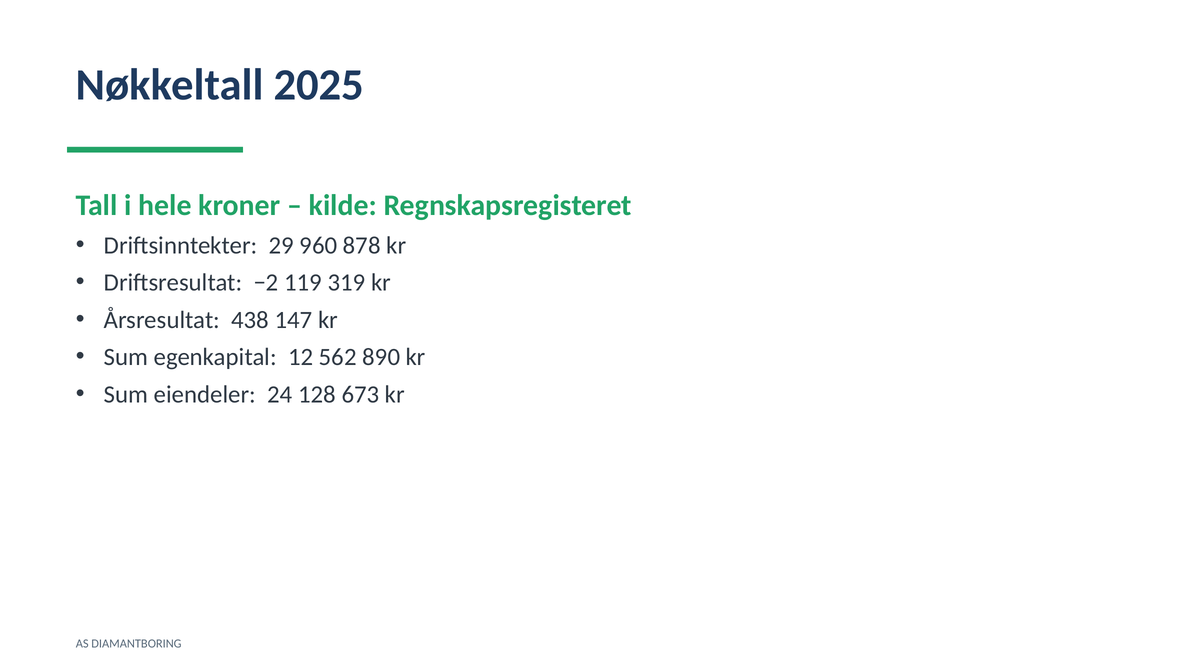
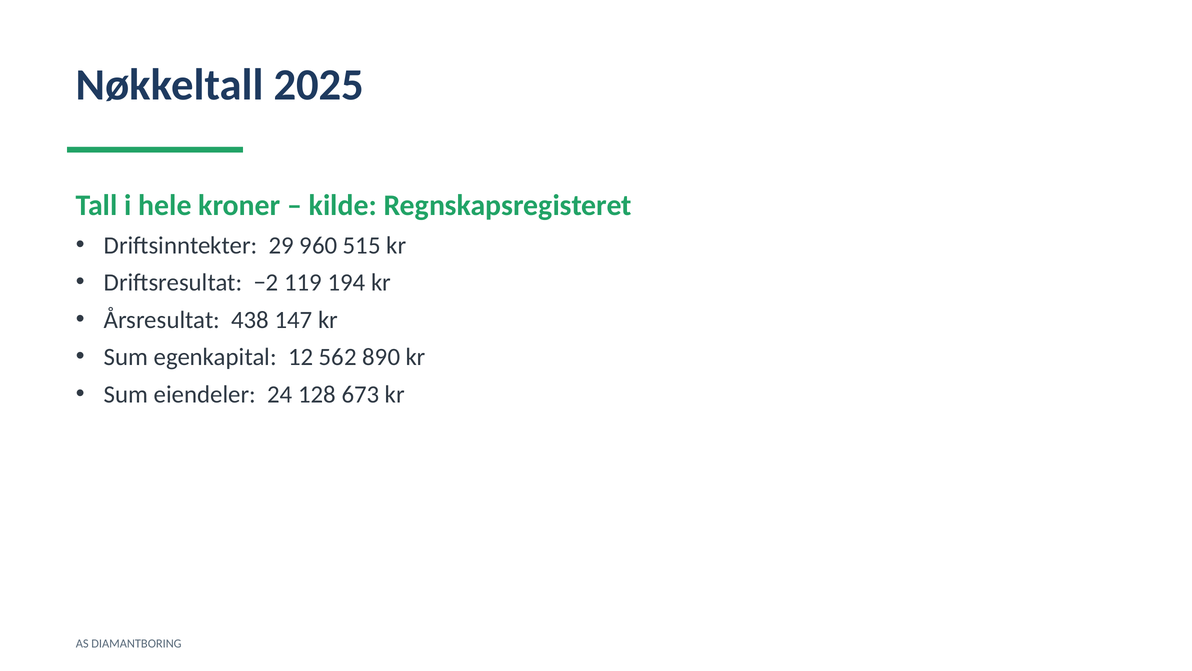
878: 878 -> 515 (362, 245)
319: 319 -> 194 (346, 282)
